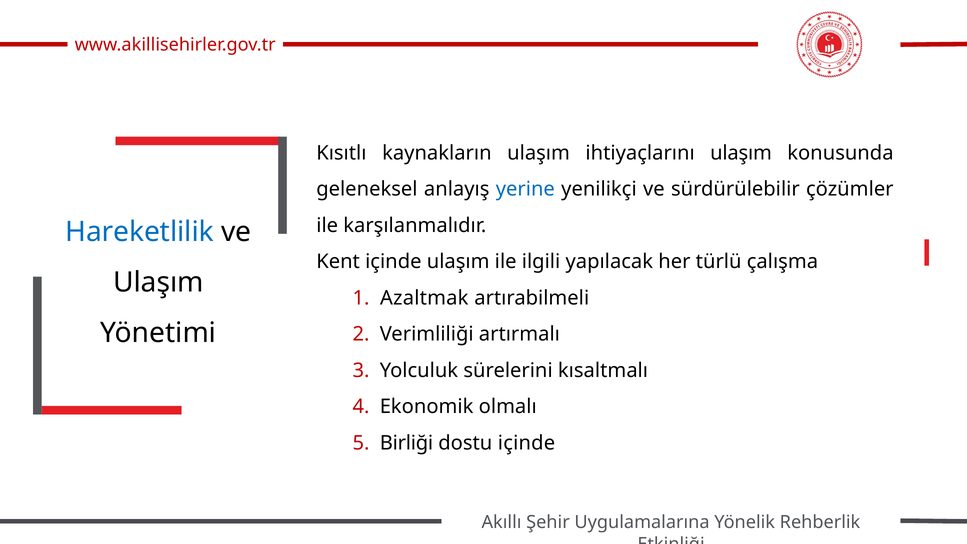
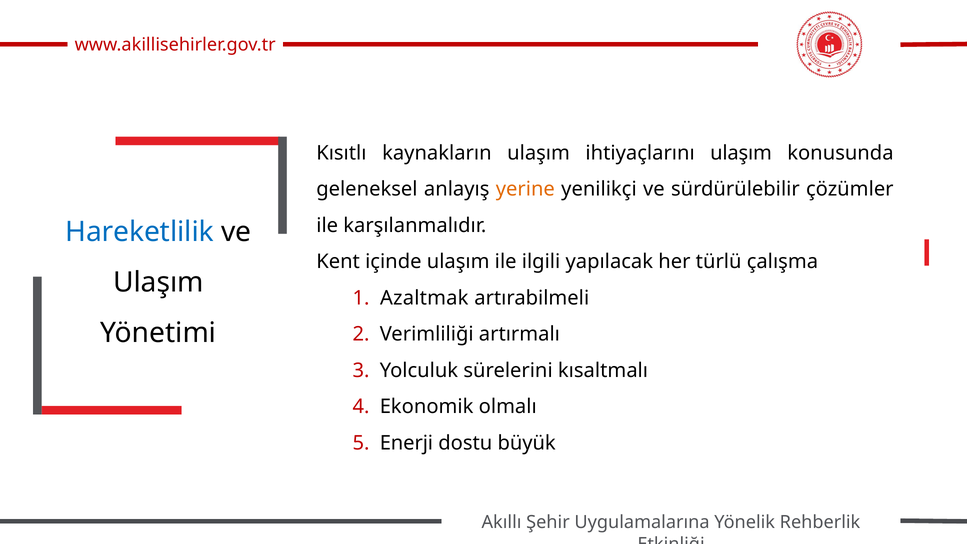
yerine colour: blue -> orange (525, 189)
Birliği: Birliği -> Enerji (406, 443)
dostu içinde: içinde -> büyük (527, 443)
